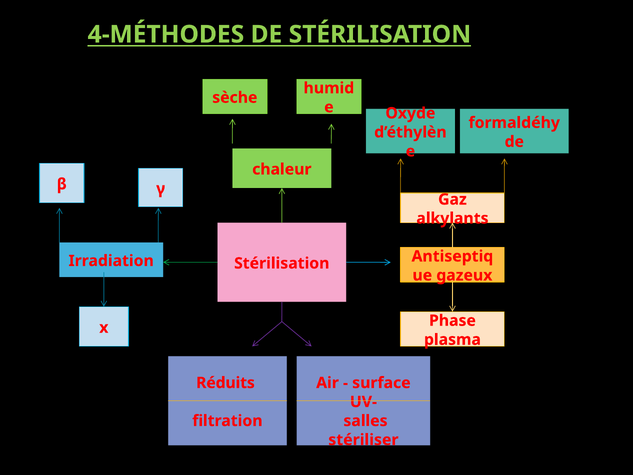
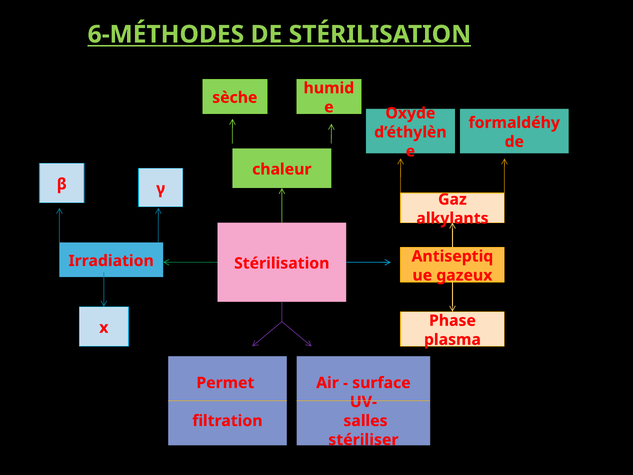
4-MÉTHODES: 4-MÉTHODES -> 6-MÉTHODES (166, 34)
Réduits: Réduits -> Permet (225, 383)
